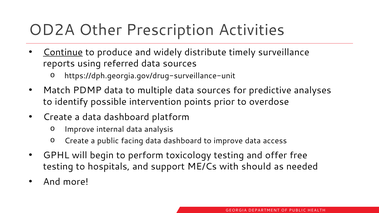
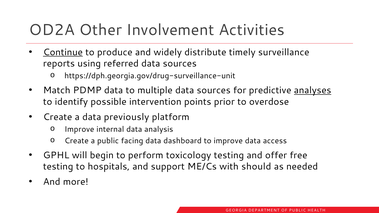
Prescription: Prescription -> Involvement (170, 30)
analyses underline: none -> present (313, 90)
a data dashboard: dashboard -> previously (127, 117)
